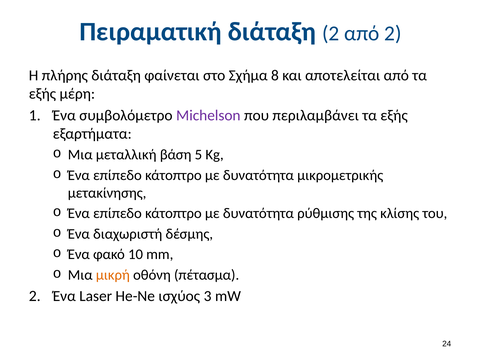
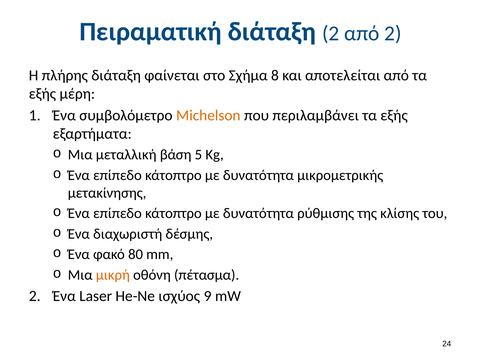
Michelson colour: purple -> orange (208, 115)
10: 10 -> 80 (136, 254)
3: 3 -> 9 (208, 296)
